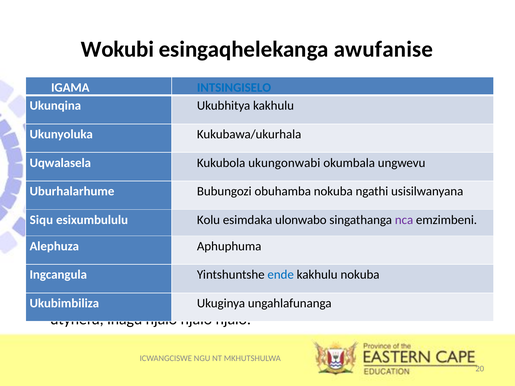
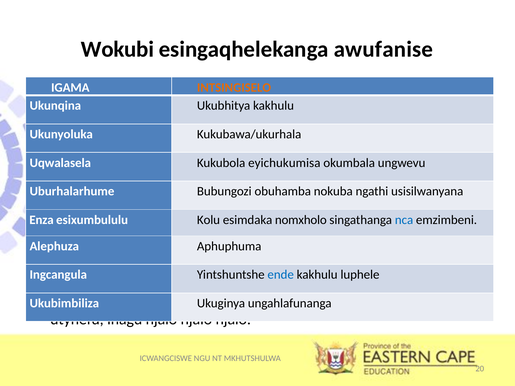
INTSINGISELO colour: blue -> orange (234, 88)
ukungonwabi: ukungonwabi -> eyichukumisa (284, 163)
Siqu: Siqu -> Enza (42, 220)
ulonwabo: ulonwabo -> nomxholo (301, 220)
nca colour: purple -> blue (404, 220)
kakhulu nokuba: nokuba -> luphele (360, 275)
